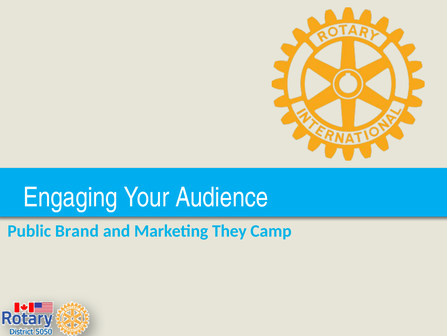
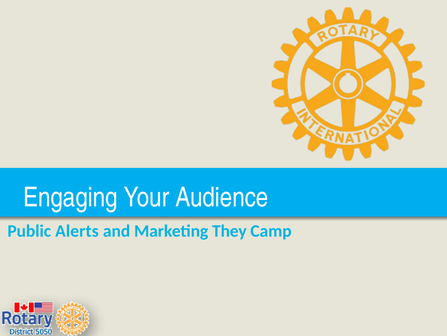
Brand: Brand -> Alerts (77, 231)
